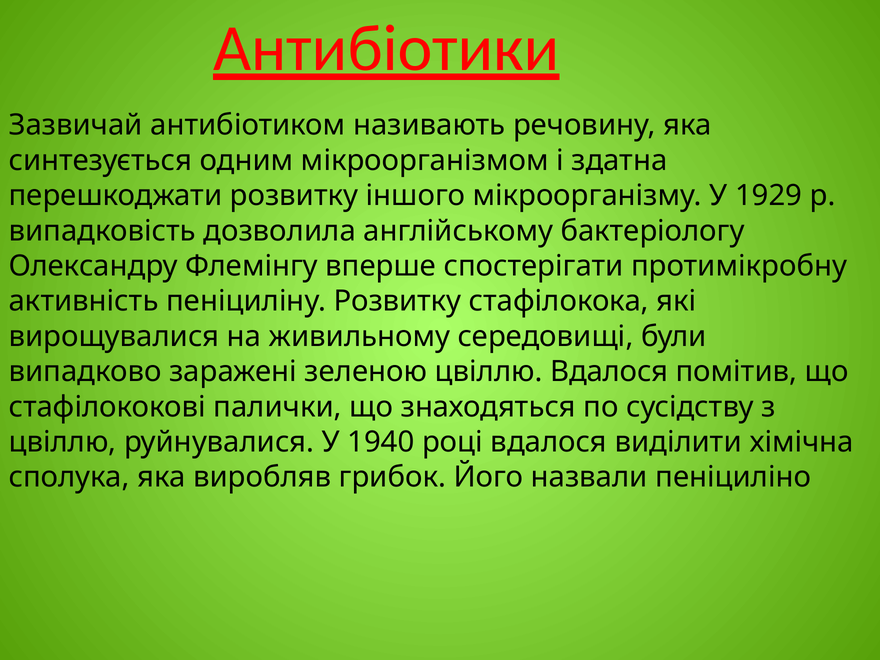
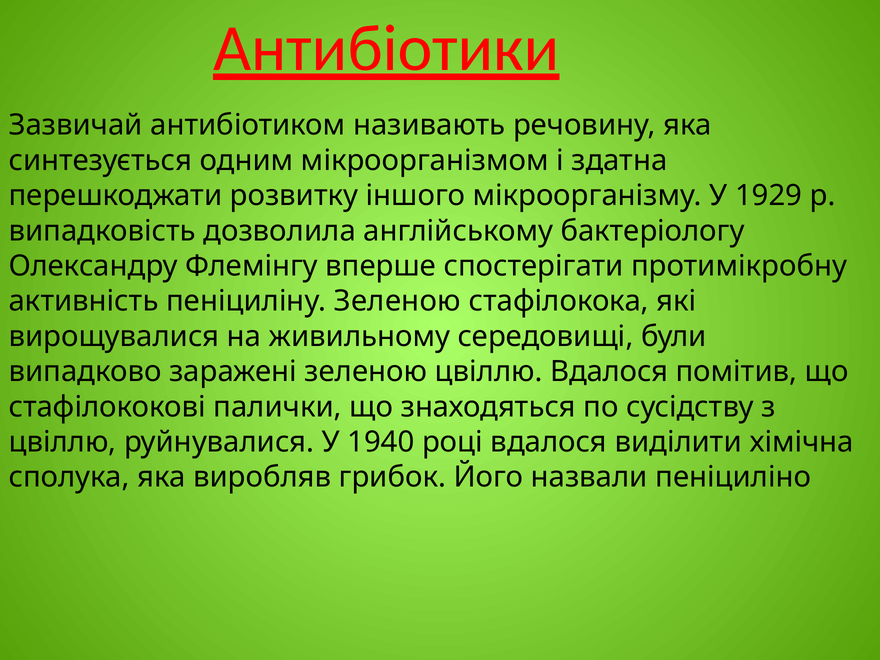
пеніциліну Розвитку: Розвитку -> Зеленою (397, 301)
